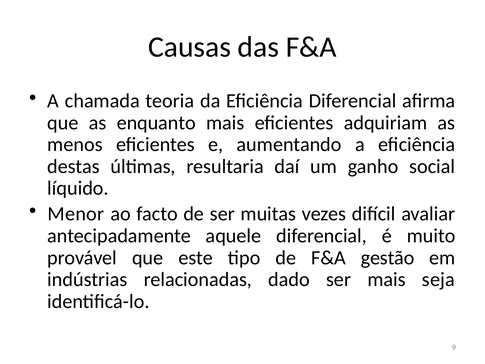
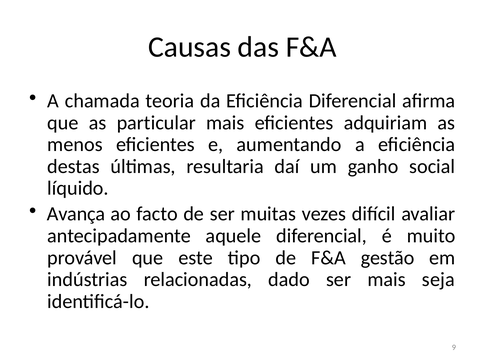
enquanto: enquanto -> particular (156, 123)
Menor: Menor -> Avança (76, 214)
